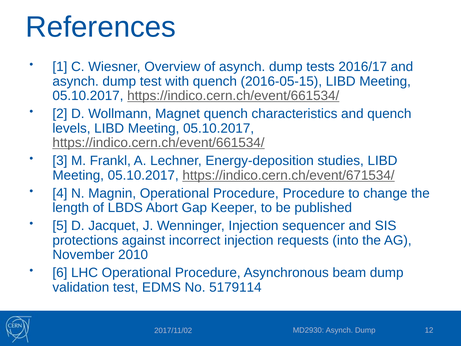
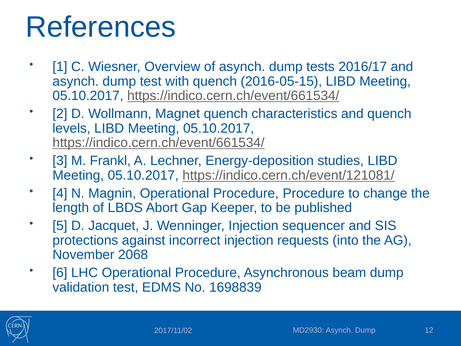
https://indico.cern.ch/event/671534/: https://indico.cern.ch/event/671534/ -> https://indico.cern.ch/event/121081/ (289, 175)
2010: 2010 -> 2068 (133, 255)
5179114: 5179114 -> 1698839 (235, 287)
